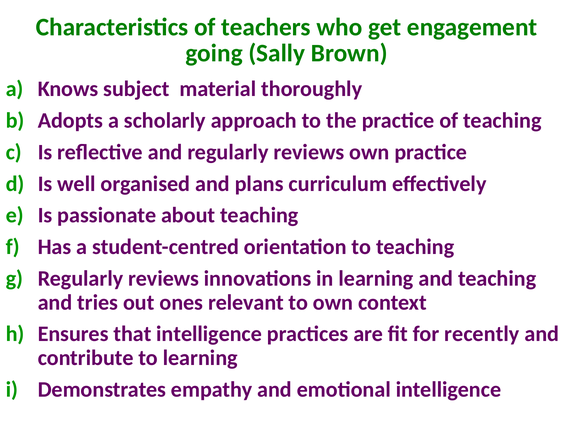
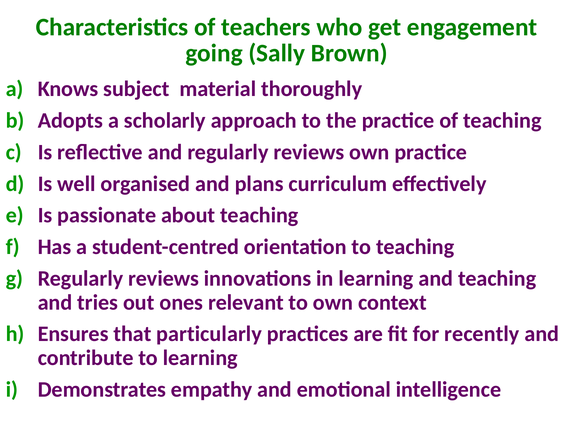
that intelligence: intelligence -> particularly (209, 335)
